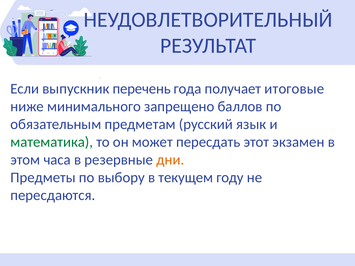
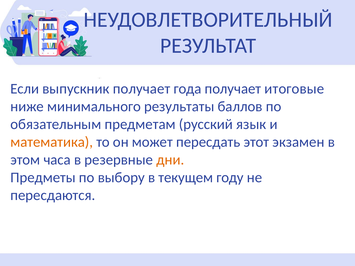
выпускник перечень: перечень -> получает (142, 89)
запрещено: запрещено -> результаты (179, 107)
математика colour: green -> orange (52, 142)
